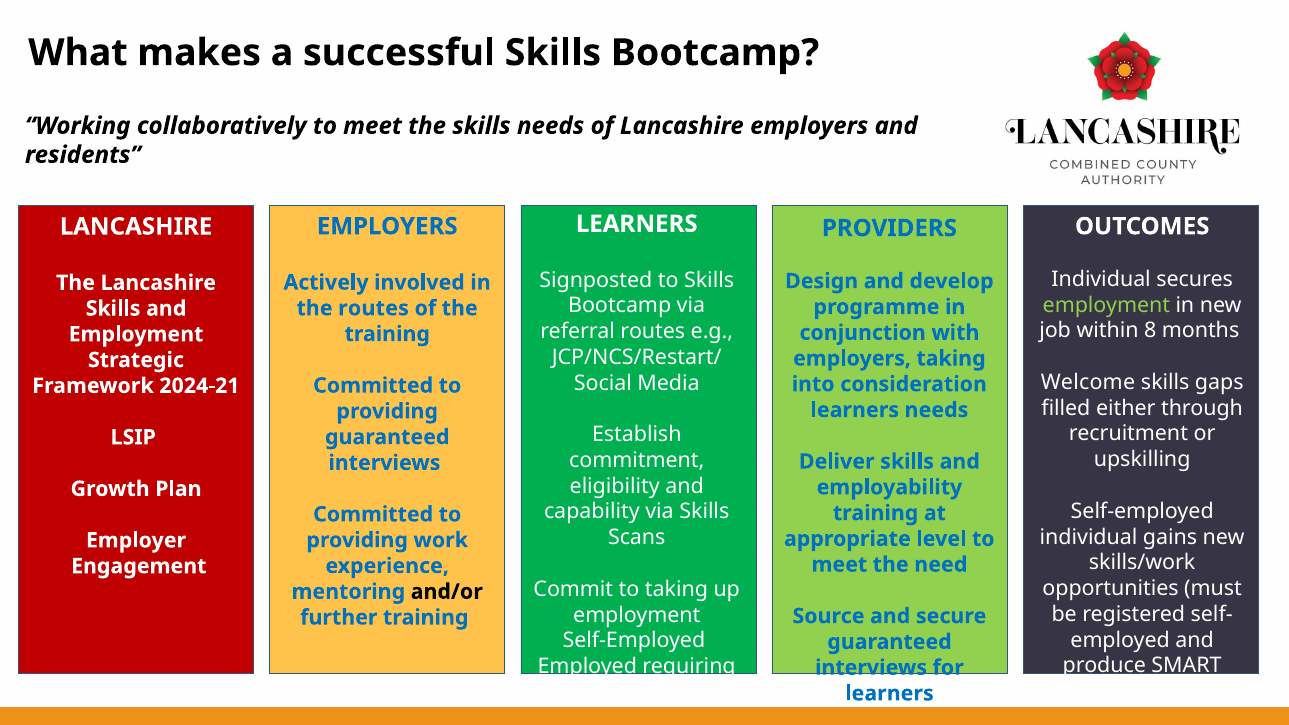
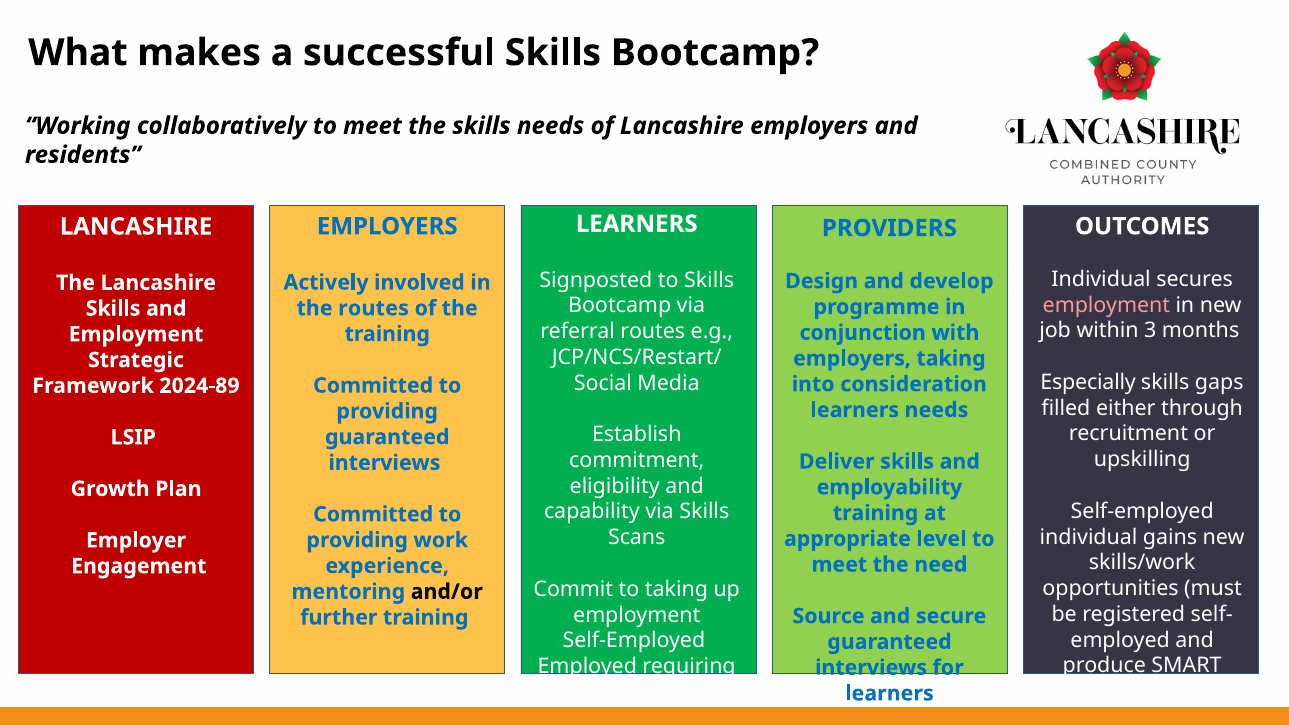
employment colour: light green -> pink (1106, 305)
8: 8 -> 3 (1150, 331)
Welcome: Welcome -> Especially (1088, 382)
2024-21: 2024-21 -> 2024-89 (199, 386)
